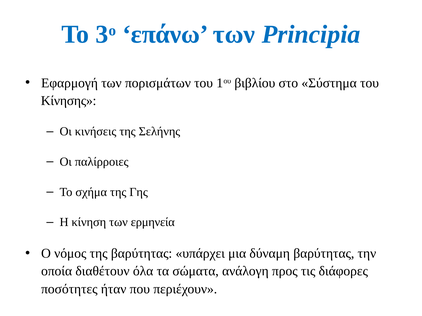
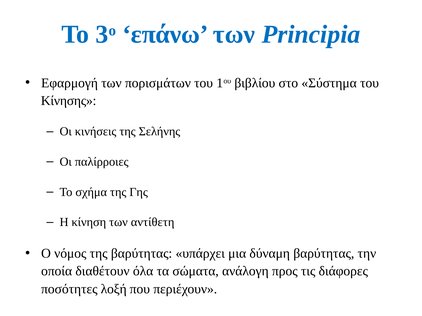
ερμηνεία: ερμηνεία -> αντίθετη (153, 223)
ήταν: ήταν -> λοξή (114, 289)
